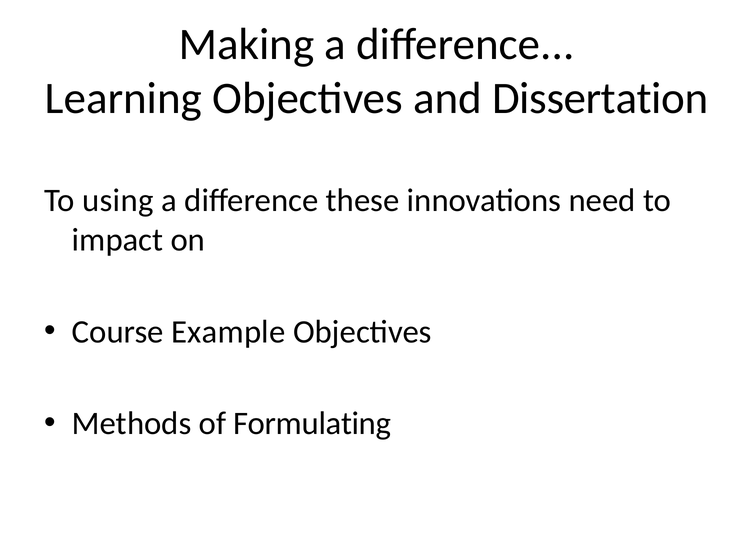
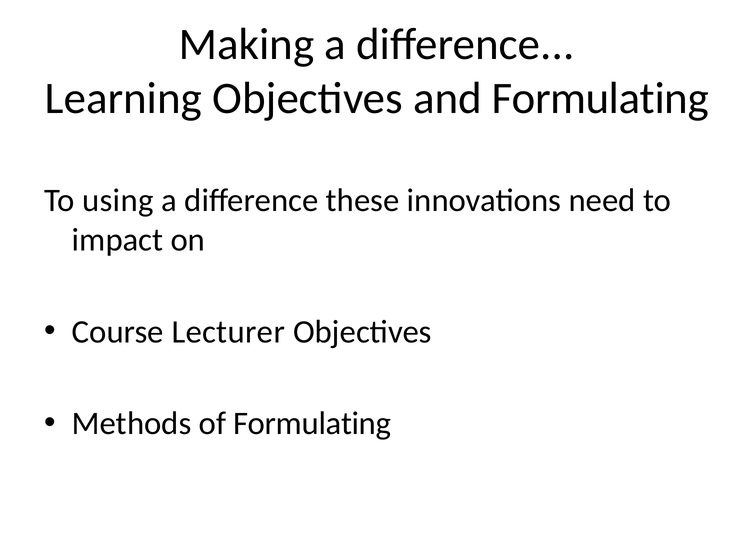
and Dissertation: Dissertation -> Formulating (600, 98)
Example: Example -> Lecturer (228, 332)
